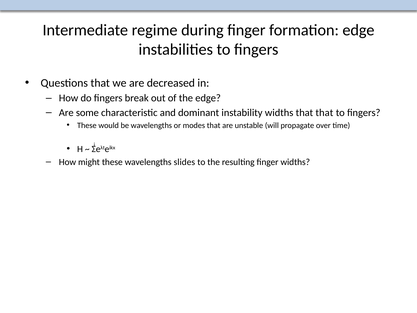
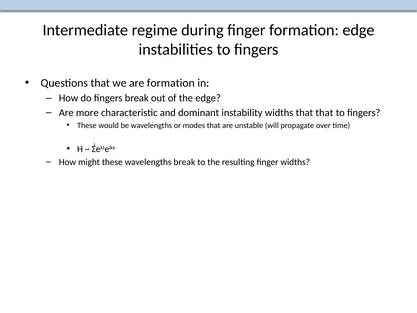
are decreased: decreased -> formation (171, 83)
some: some -> more (87, 113)
wavelengths slides: slides -> break (184, 162)
